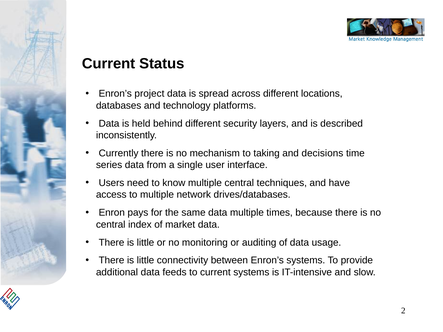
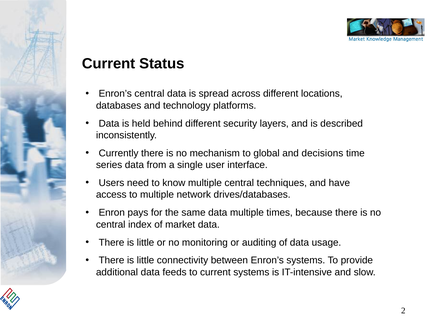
Enron’s project: project -> central (149, 94)
taking: taking -> global (267, 153)
